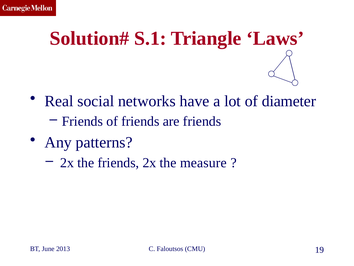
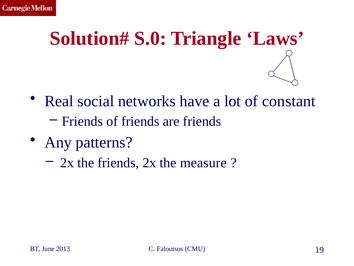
S.1: S.1 -> S.0 (150, 38)
diameter: diameter -> constant (289, 101)
